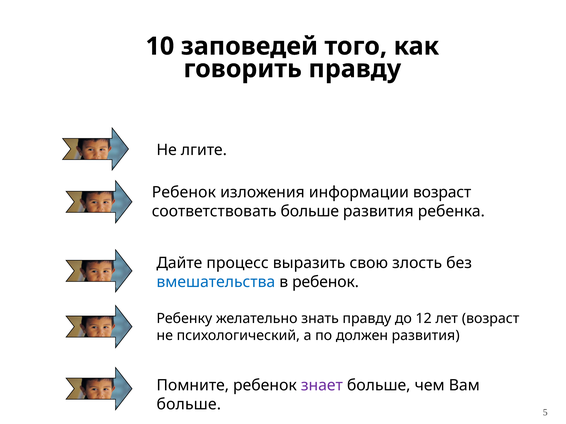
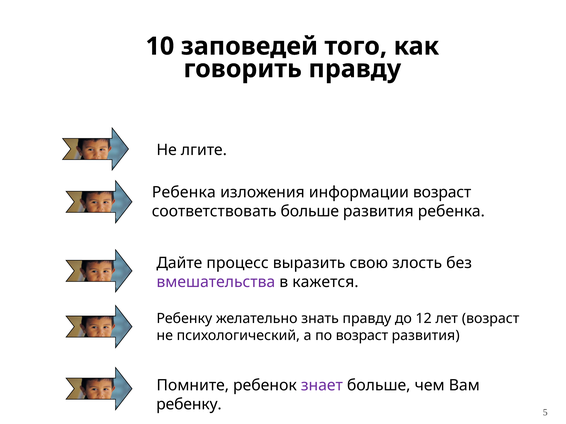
Ребенок: Ребенок -> Ребенка (184, 193)
вмешательства colour: blue -> purple (216, 282)
в ребенок: ребенок -> кажется (325, 282)
по должен: должен -> возраст (362, 336)
больше: больше -> ребенку (189, 405)
